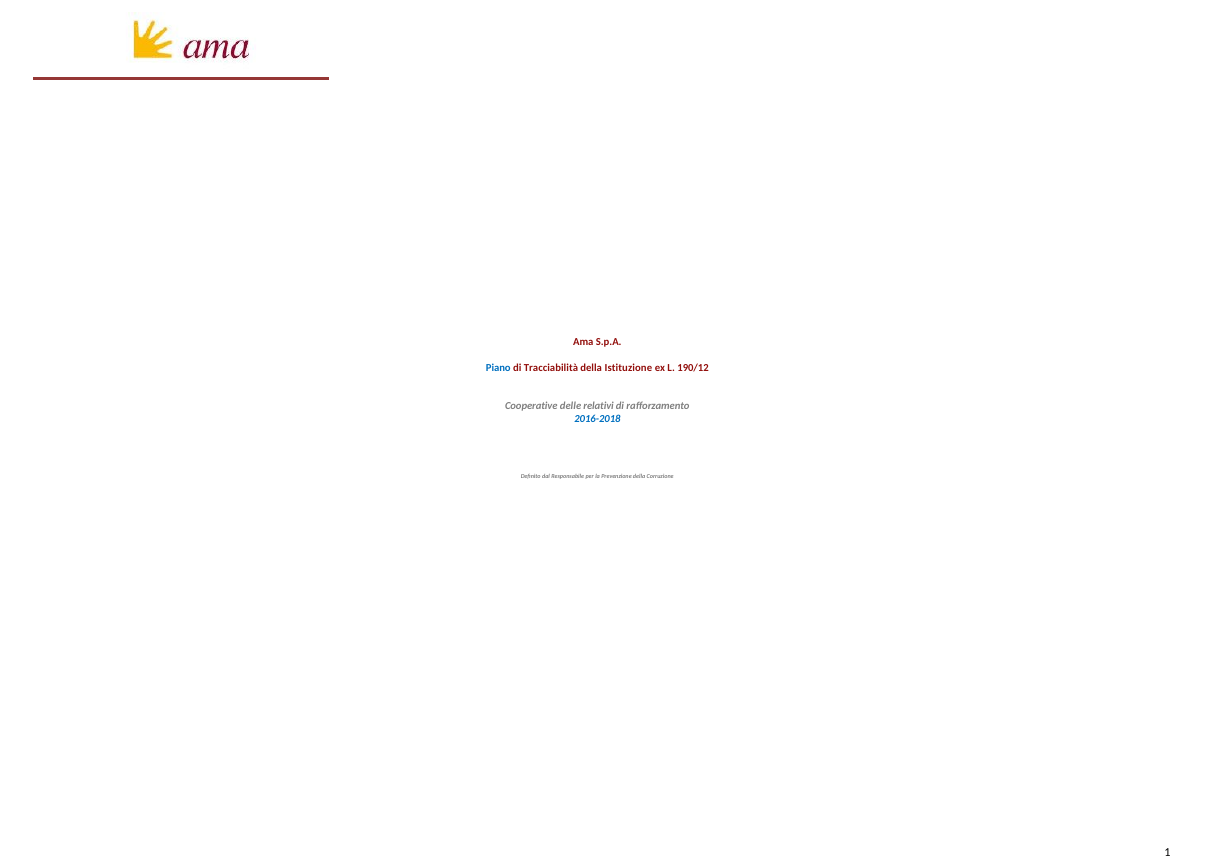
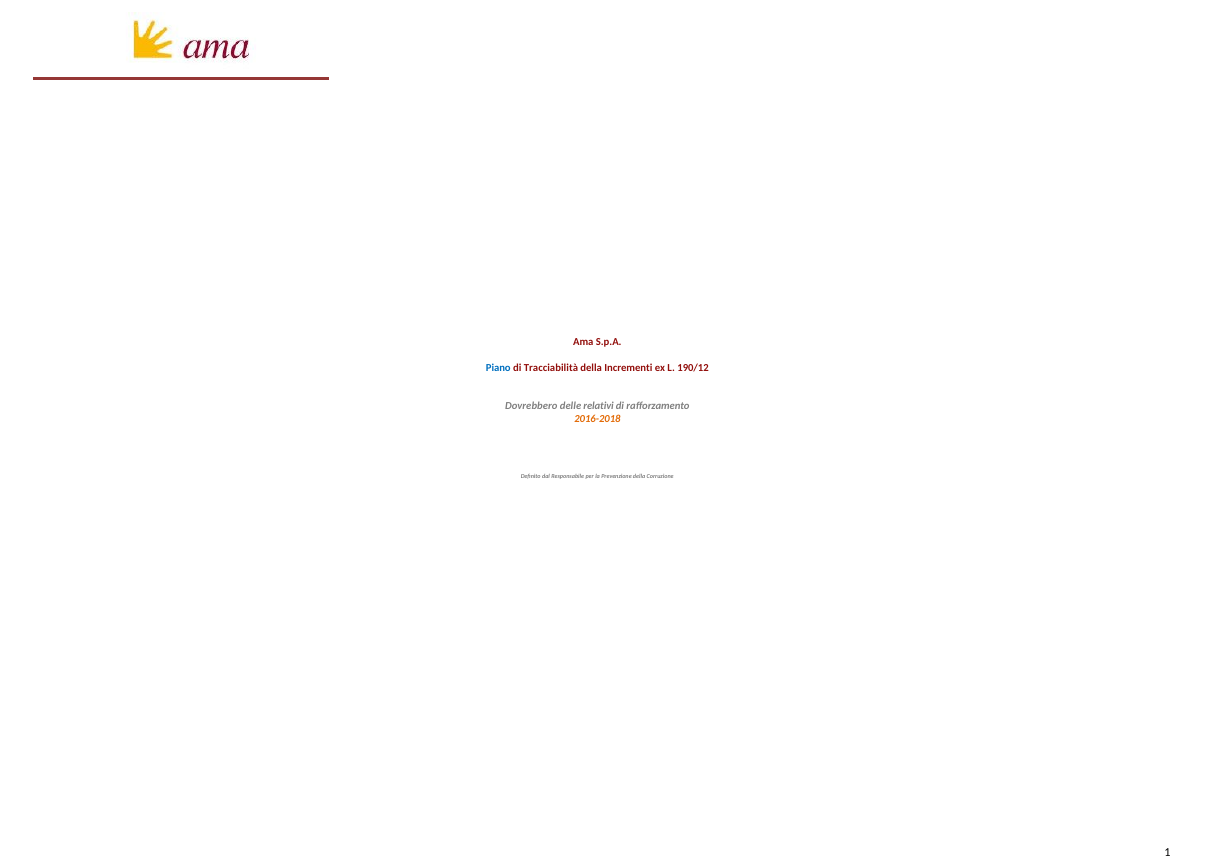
Istituzione: Istituzione -> Incrementi (628, 367)
Cooperative: Cooperative -> Dovrebbero (531, 406)
2016-2018 colour: blue -> orange (597, 419)
